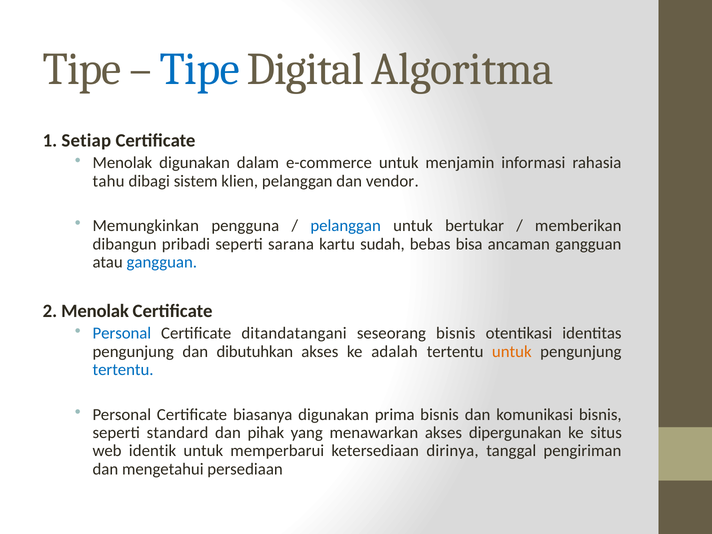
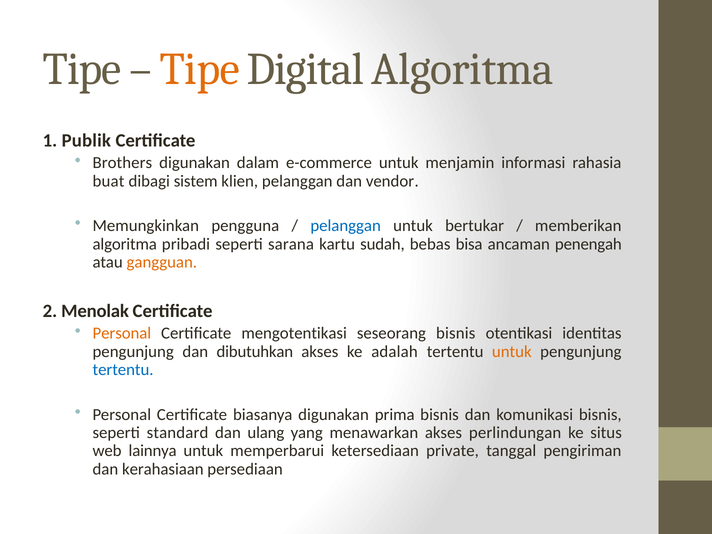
Tipe colour: blue -> orange (200, 69)
Setiap: Setiap -> Publik (86, 141)
Menolak: Menolak -> Brothers (122, 163)
tahu: tahu -> buat (109, 181)
dibangun: dibangun -> algoritma (125, 244)
ancaman gangguan: gangguan -> penengah (588, 244)
gangguan colour: blue -> orange (162, 262)
Personal colour: blue -> orange (122, 333)
ditandatangani: ditandatangani -> mengotentikasi (294, 333)
pihak: pihak -> ulang (266, 433)
dipergunakan: dipergunakan -> perlindungan (515, 433)
identik: identik -> lainnya (153, 451)
dirinya: dirinya -> private (453, 451)
mengetahui: mengetahui -> kerahasiaan (163, 469)
